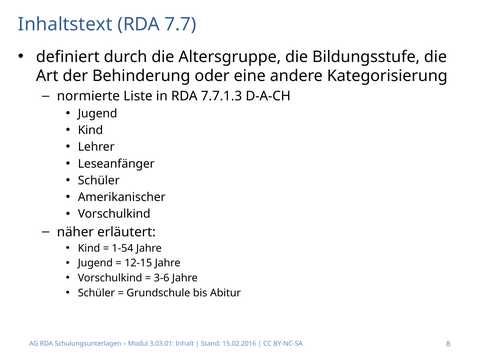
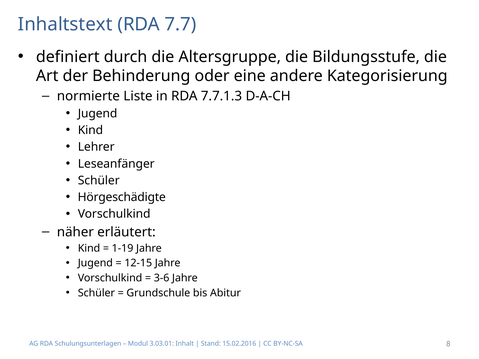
Amerikanischer: Amerikanischer -> Hörgeschädigte (122, 197)
1-54: 1-54 -> 1-19 (123, 248)
